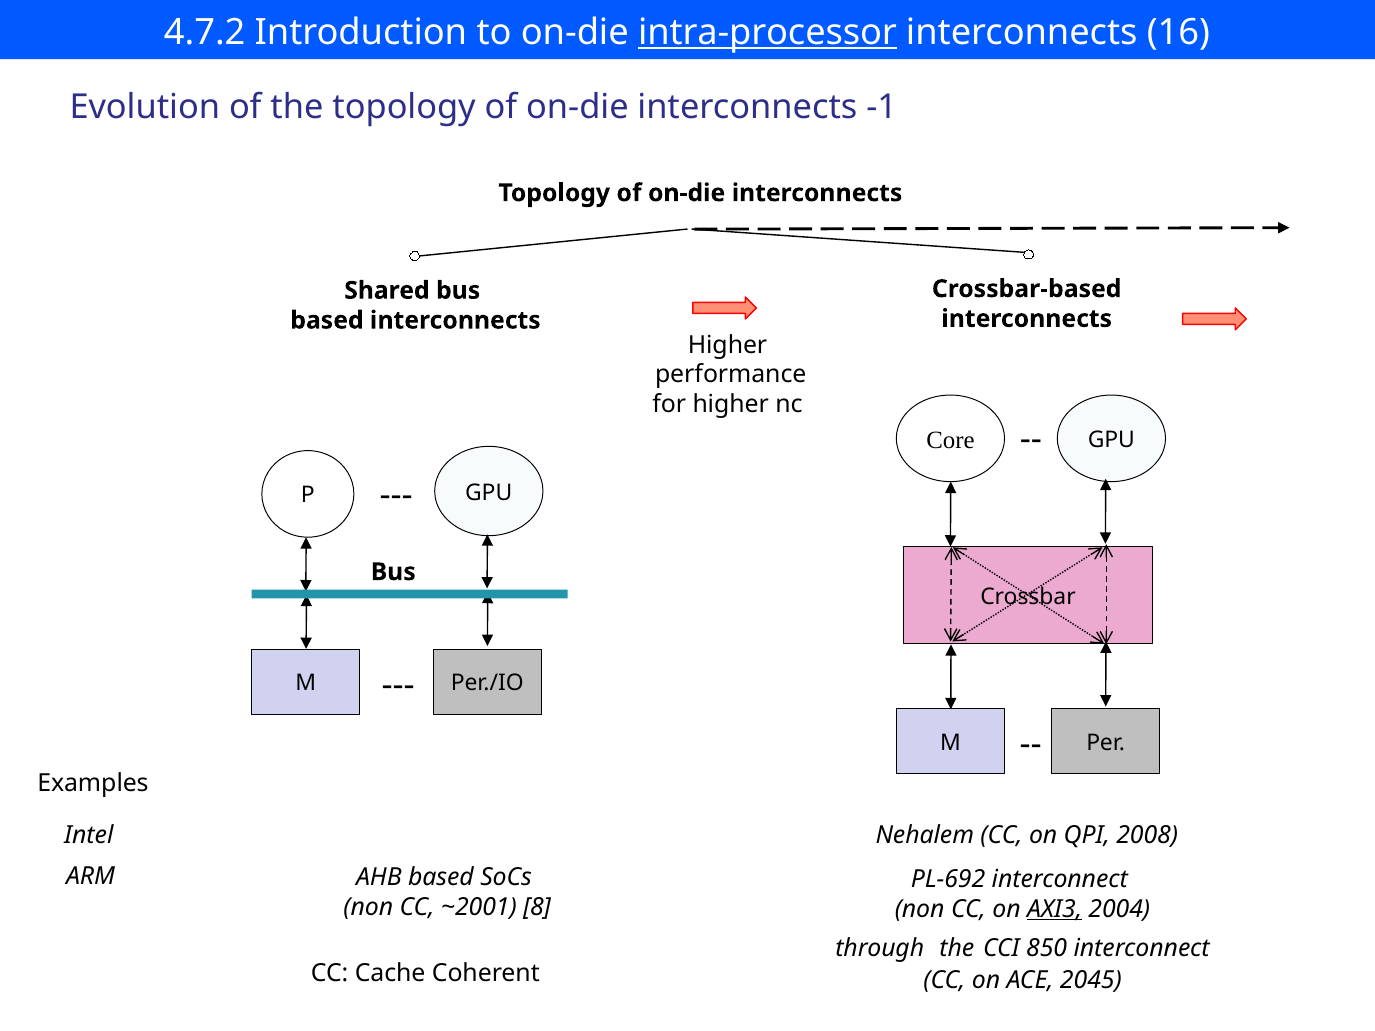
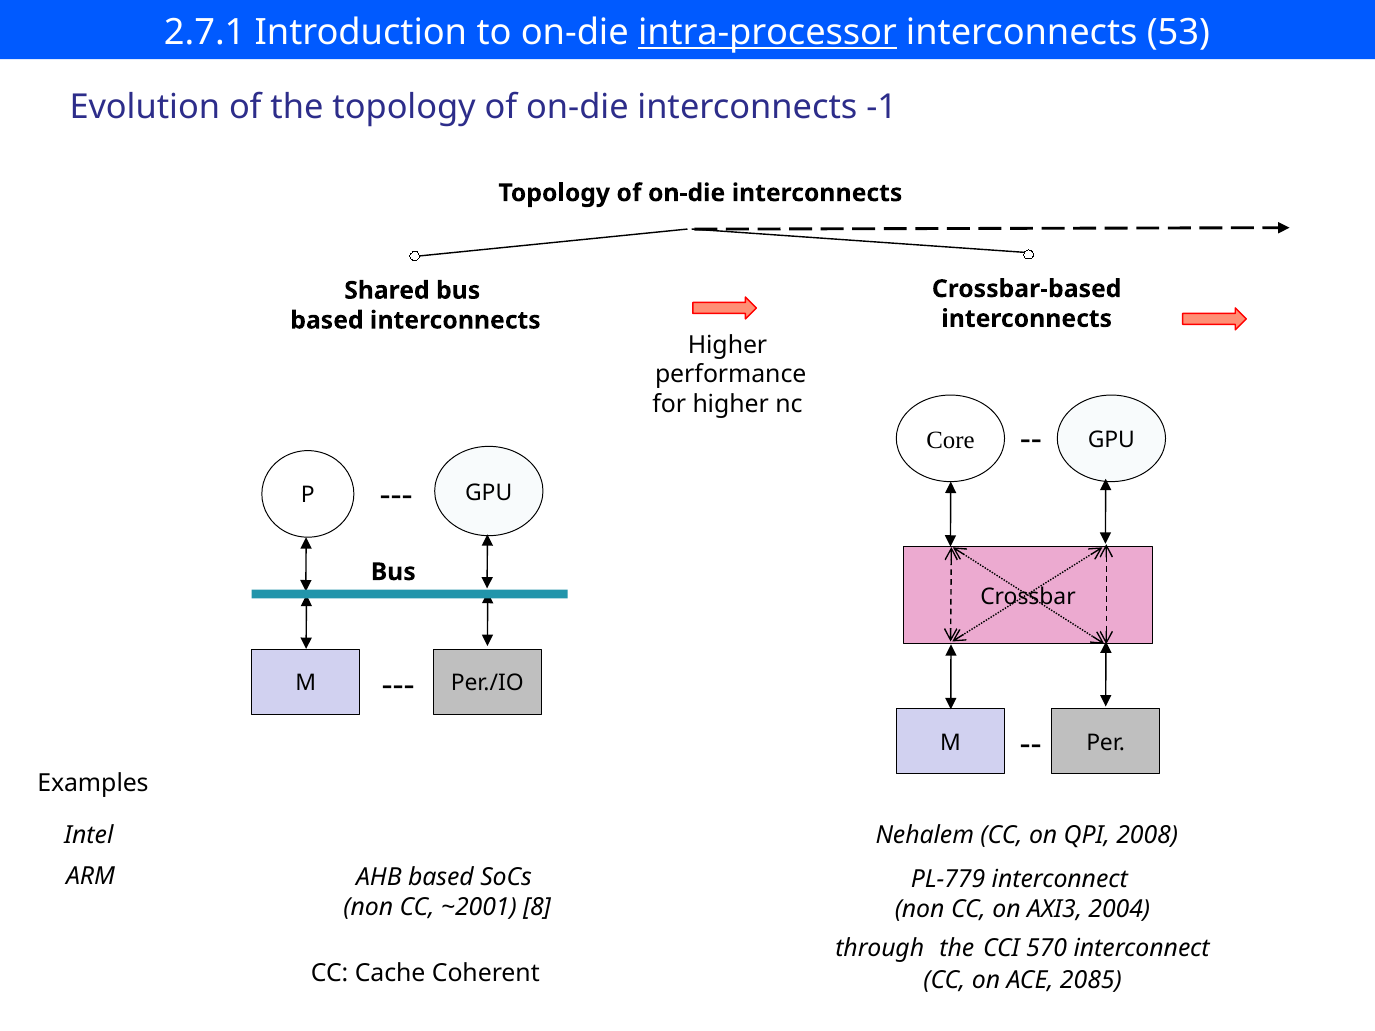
4.7.2: 4.7.2 -> 2.7.1 (205, 32)
16: 16 -> 53 (1178, 32)
PL-692: PL-692 -> PL-779 (948, 879)
AXI3 underline: present -> none (1055, 909)
850: 850 -> 570 (1047, 948)
2045: 2045 -> 2085 (1091, 980)
